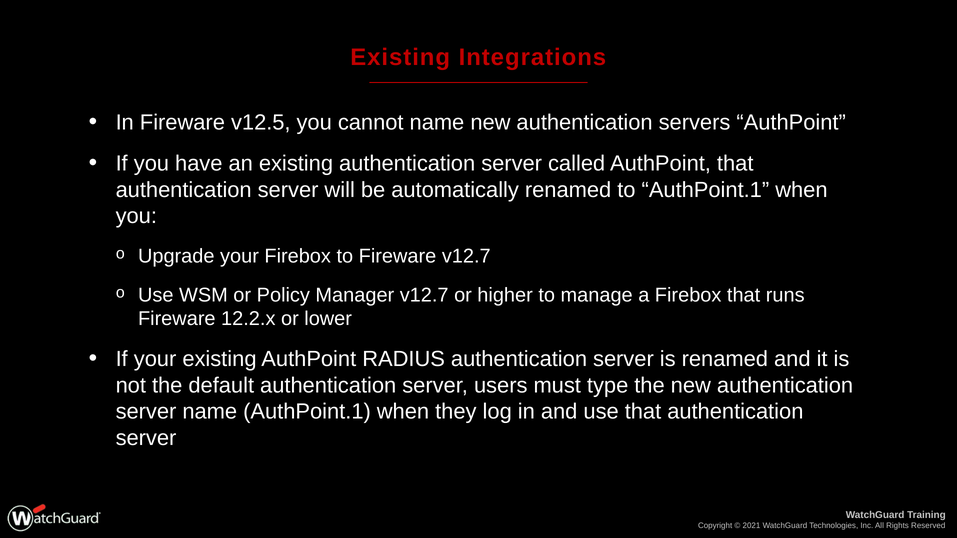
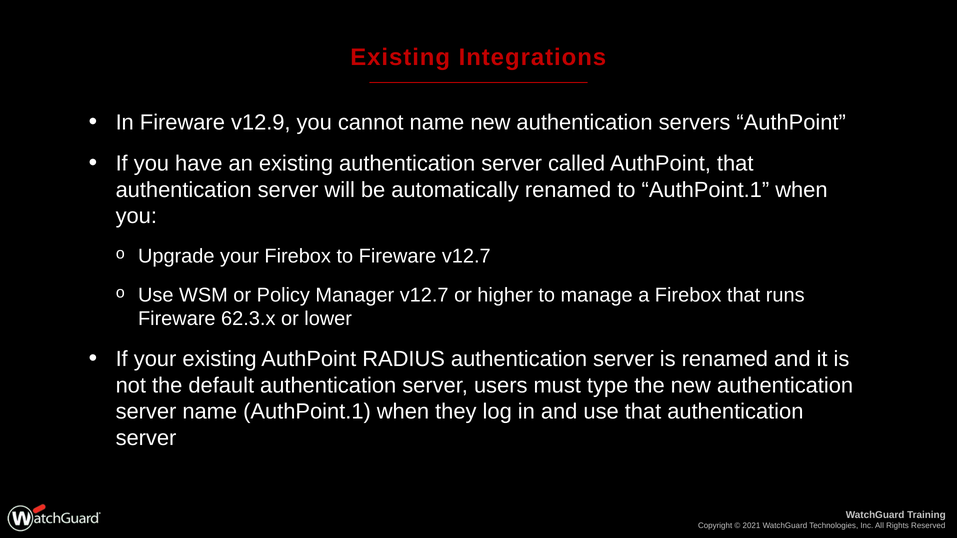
v12.5: v12.5 -> v12.9 (261, 122)
12.2.x: 12.2.x -> 62.3.x (248, 319)
